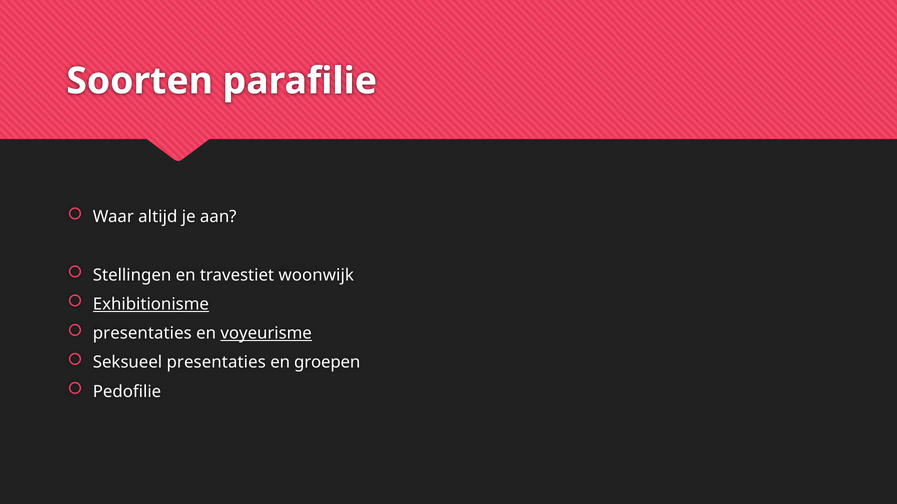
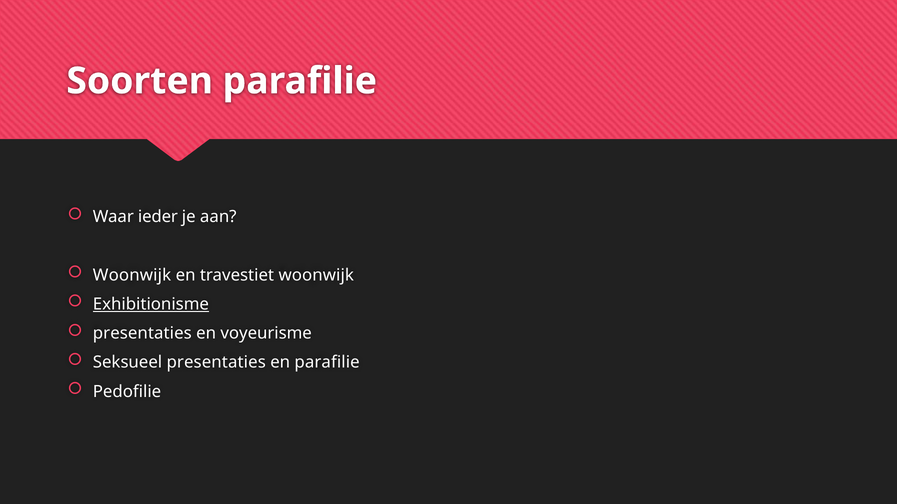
altijd: altijd -> ieder (158, 217)
Stellingen: Stellingen -> Woonwijk (132, 275)
voyeurisme underline: present -> none (266, 334)
en groepen: groepen -> parafilie (327, 363)
